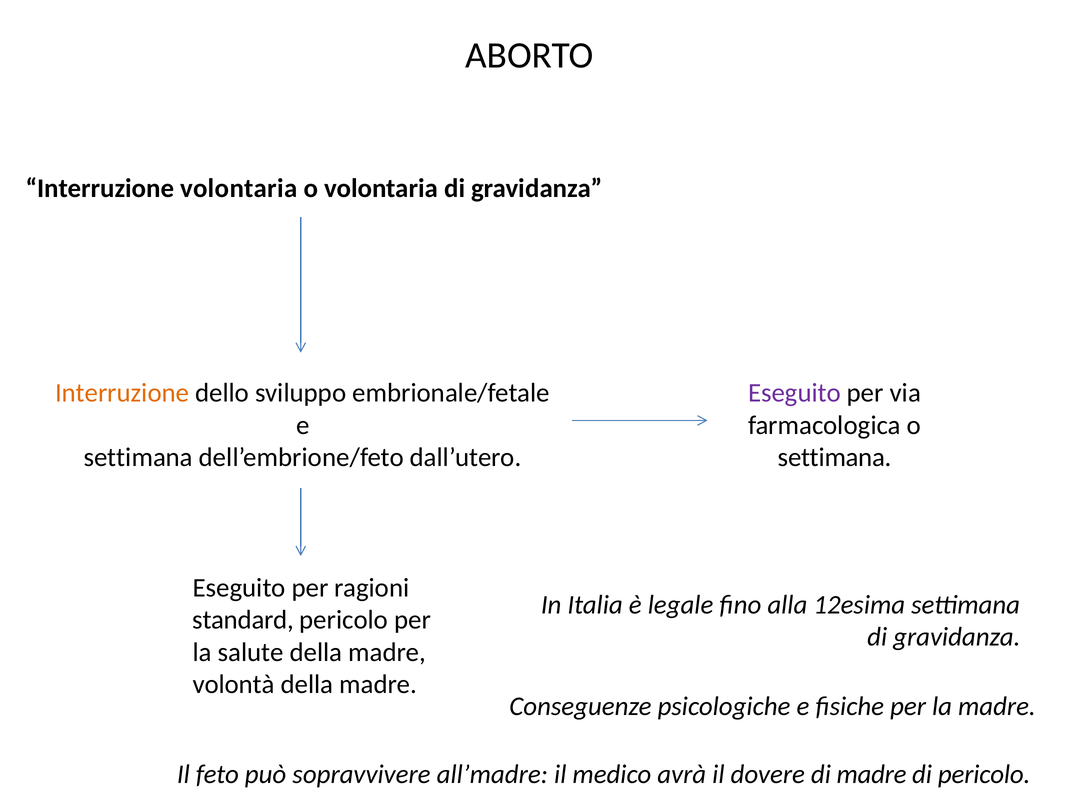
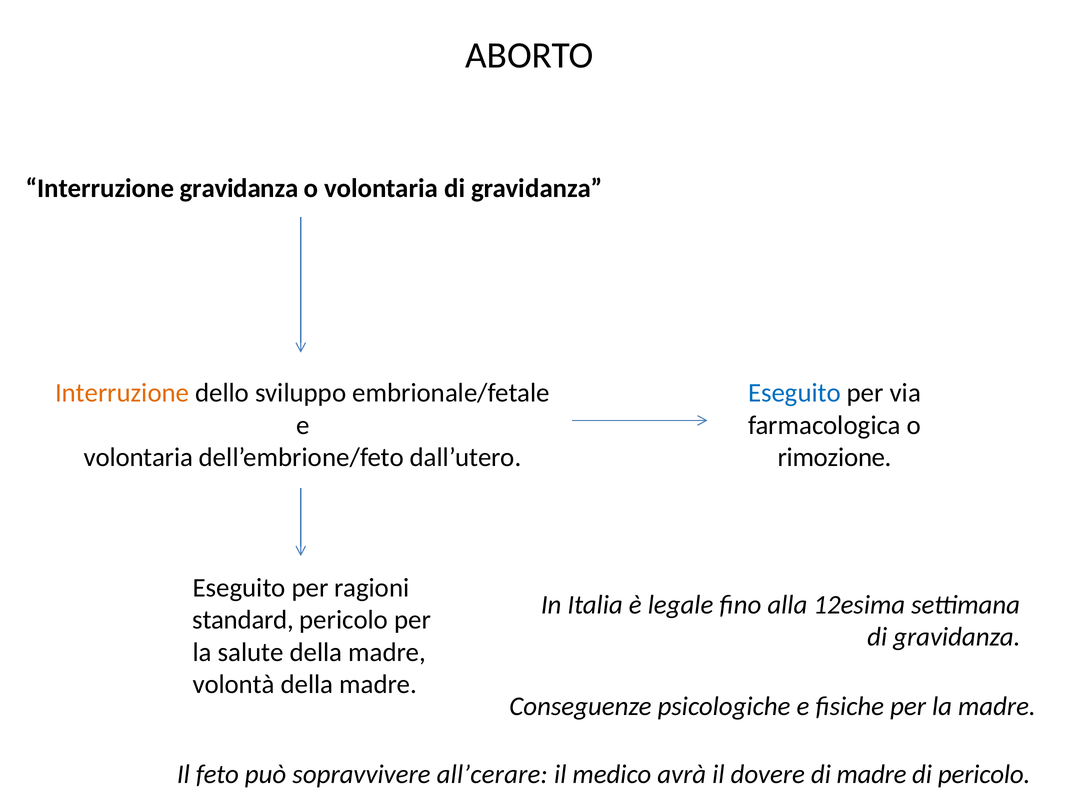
Interruzione volontaria: volontaria -> gravidanza (239, 188)
Eseguito colour: purple -> blue (794, 393)
settimana: settimana -> volontaria (138, 457)
settimana: settimana -> rimozione (835, 457)
all’madre: all’madre -> all’cerare (492, 774)
